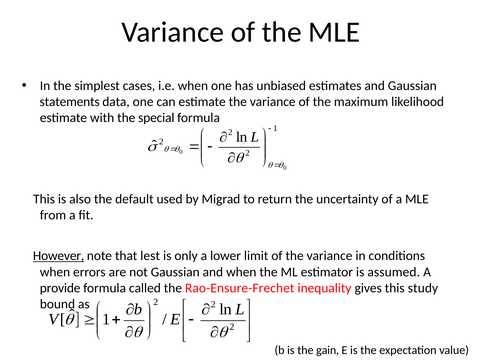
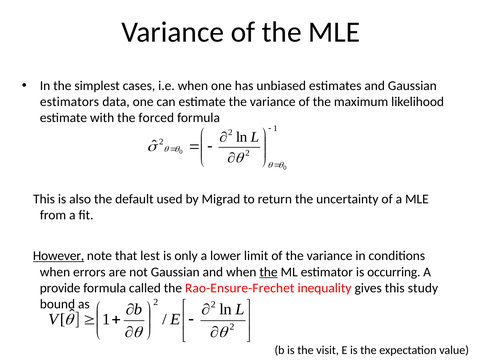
statements: statements -> estimators (70, 102)
special: special -> forced (156, 118)
the underline: none -> present (269, 272)
assumed: assumed -> occurring (394, 272)
gain: gain -> visit (328, 350)
